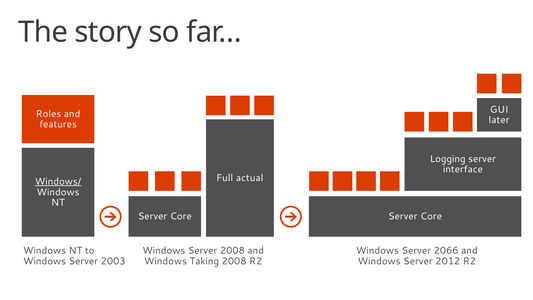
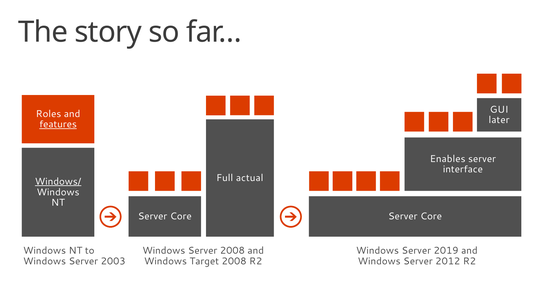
features underline: none -> present (58, 124)
Logging: Logging -> Enables (448, 159)
2066: 2066 -> 2019 (446, 251)
Taking: Taking -> Target (204, 261)
